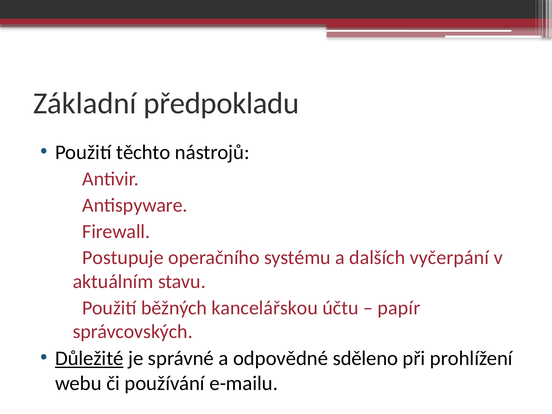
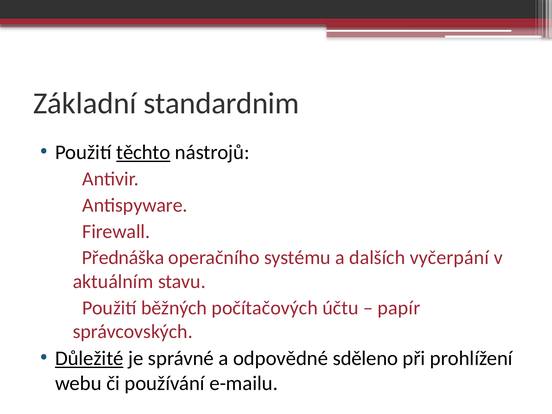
předpokladu: předpokladu -> standardnim (221, 103)
těchto underline: none -> present (143, 152)
Postupuje: Postupuje -> Přednáška (123, 258)
kancelářskou: kancelářskou -> počítačových (265, 308)
